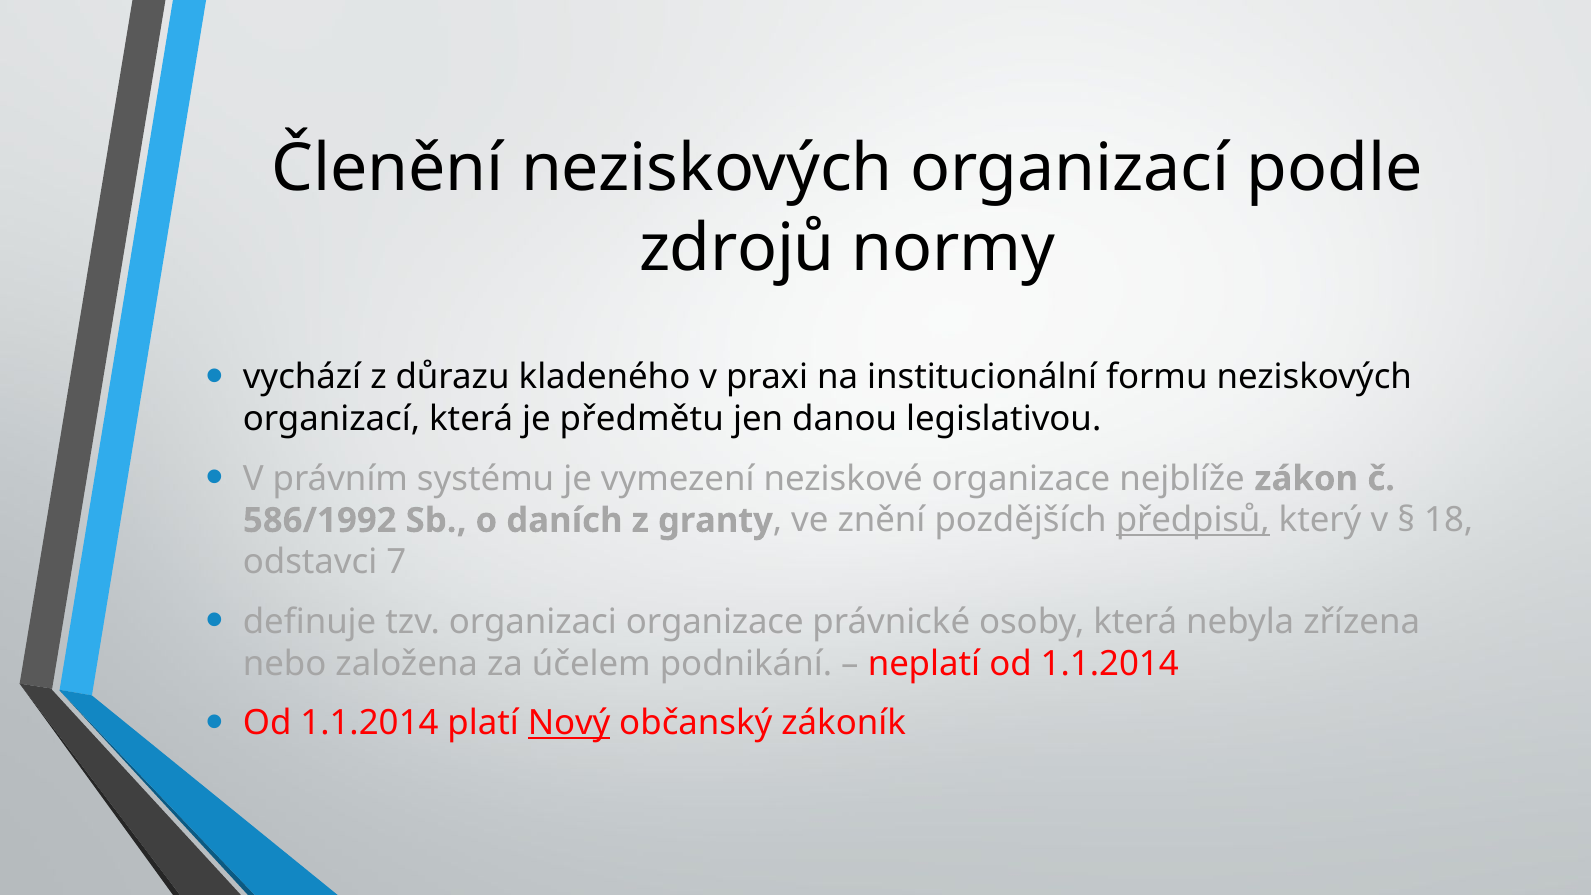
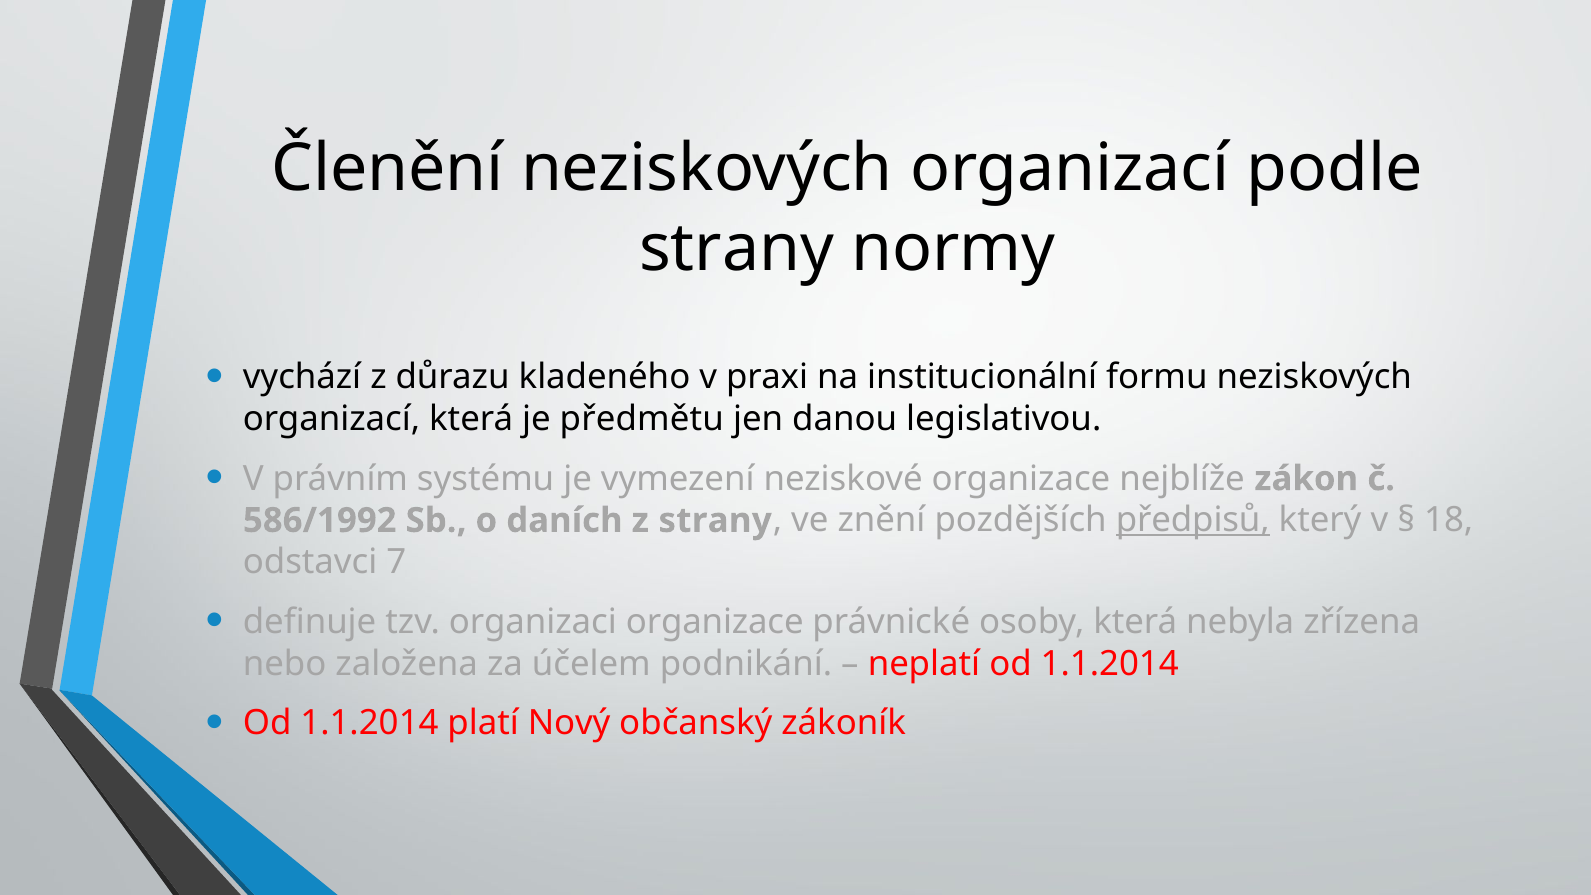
zdrojů: zdrojů -> strany (737, 248)
z granty: granty -> strany (715, 520)
Nový underline: present -> none (569, 723)
